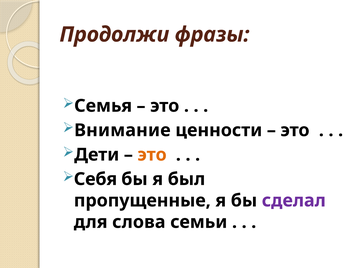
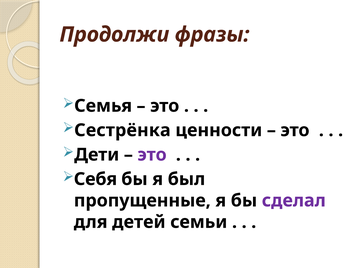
Внимание: Внимание -> Сестрёнка (122, 130)
это colour: orange -> purple (152, 155)
слова: слова -> детей (139, 222)
